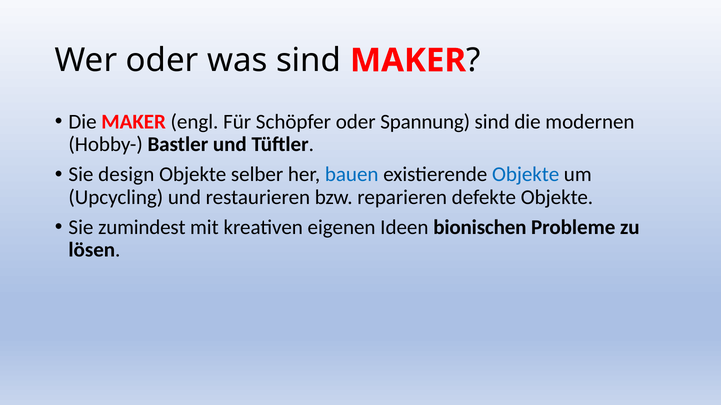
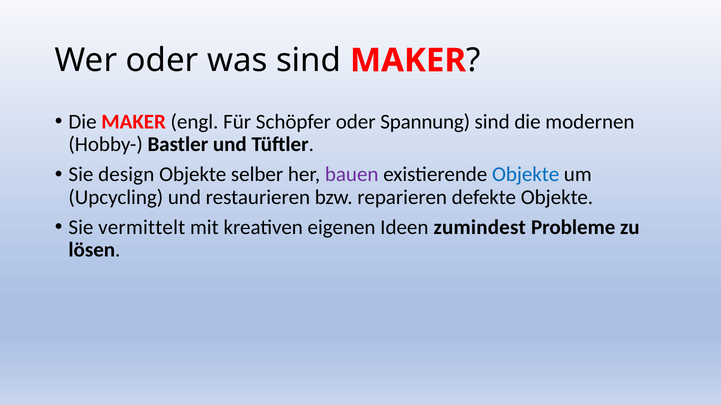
bauen colour: blue -> purple (352, 175)
zumindest: zumindest -> vermittelt (142, 228)
bionischen: bionischen -> zumindest (480, 228)
